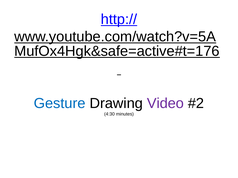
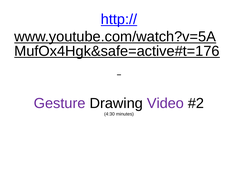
Gesture colour: blue -> purple (60, 104)
